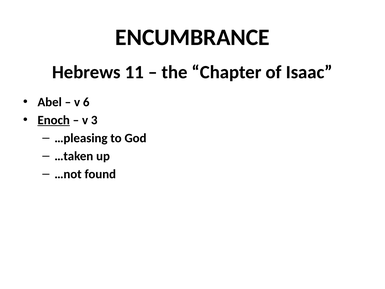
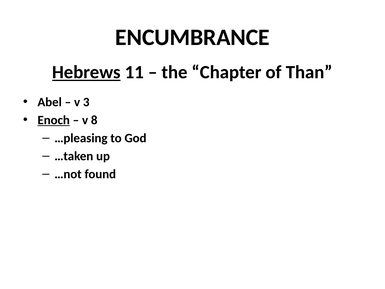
Hebrews underline: none -> present (86, 72)
Isaac: Isaac -> Than (309, 72)
6: 6 -> 3 (86, 102)
3: 3 -> 8 (94, 120)
